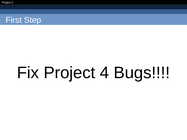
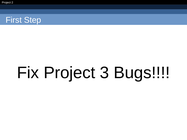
4: 4 -> 3 (104, 73)
